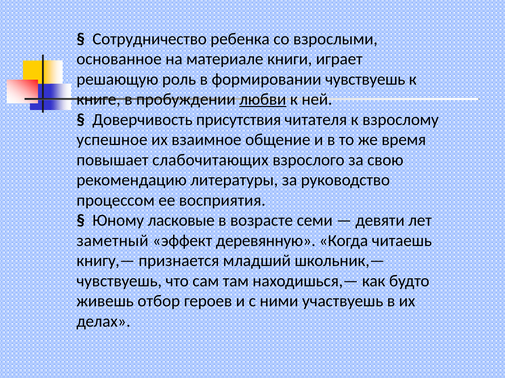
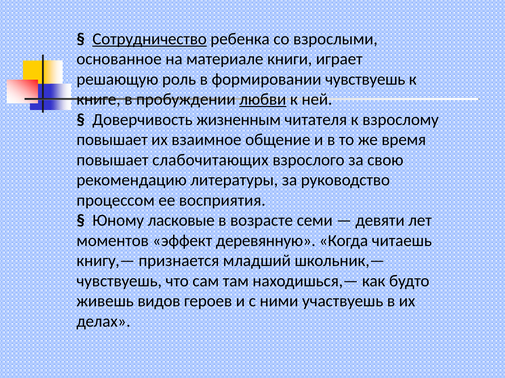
Сотрудничество underline: none -> present (150, 39)
присутствия: присутствия -> жизненным (239, 120)
успешное: успешное -> повышает (112, 140)
заметный: заметный -> моментов (113, 241)
отбор: отбор -> видов (159, 302)
